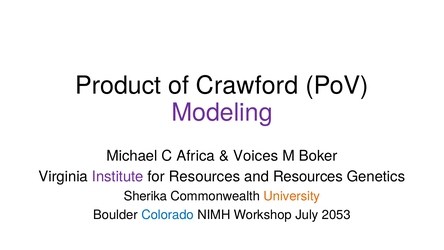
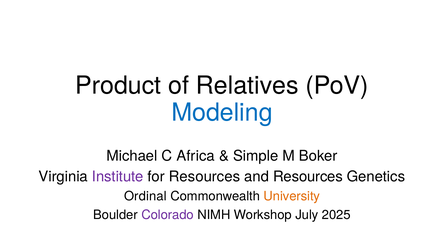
Crawford: Crawford -> Relatives (247, 86)
Modeling colour: purple -> blue (222, 113)
Voices: Voices -> Simple (256, 156)
Sherika: Sherika -> Ordinal (145, 196)
Colorado colour: blue -> purple (168, 215)
2053: 2053 -> 2025 (336, 215)
